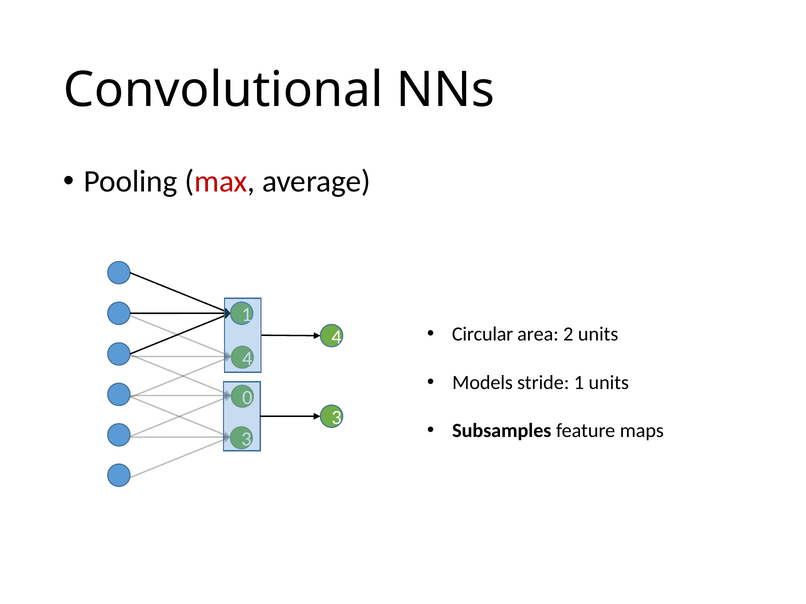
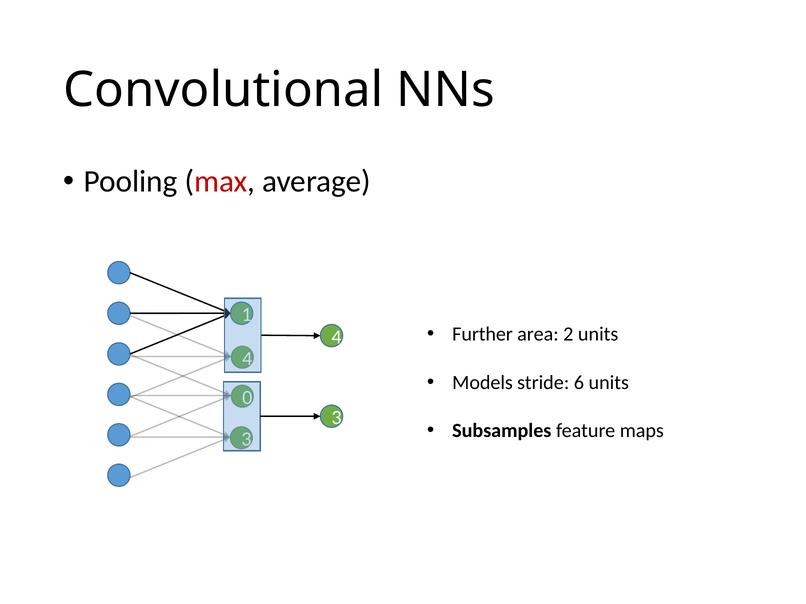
Circular: Circular -> Further (483, 334)
stride 1: 1 -> 6 (579, 383)
